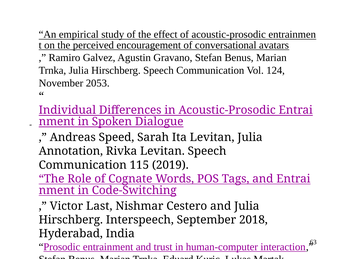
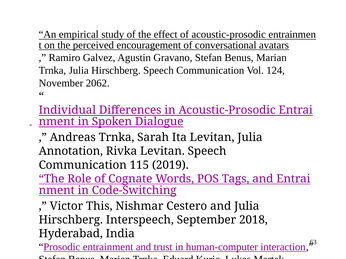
2053: 2053 -> 2062 (98, 83)
Andreas Speed: Speed -> Trnka (117, 138)
Last: Last -> This (99, 206)
